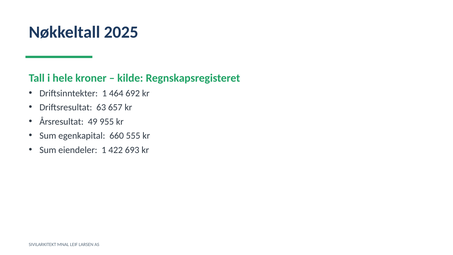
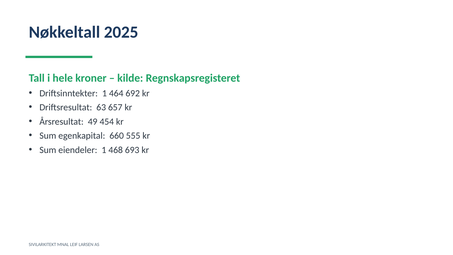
955: 955 -> 454 (107, 121)
422: 422 -> 468 (116, 150)
